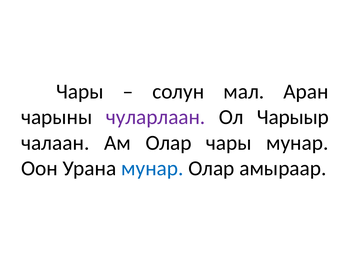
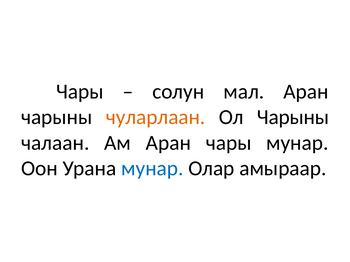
чуларлаан colour: purple -> orange (156, 117)
Ол Чарыыр: Чарыыр -> Чарыны (293, 117)
Ам Олар: Олар -> Аран (168, 143)
